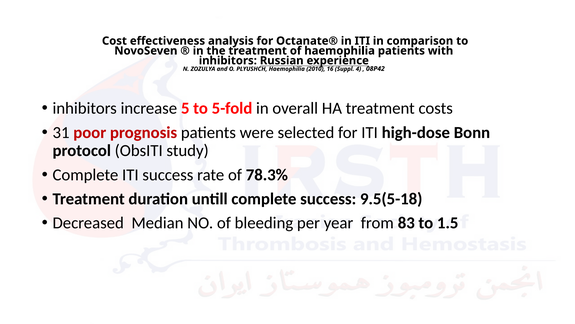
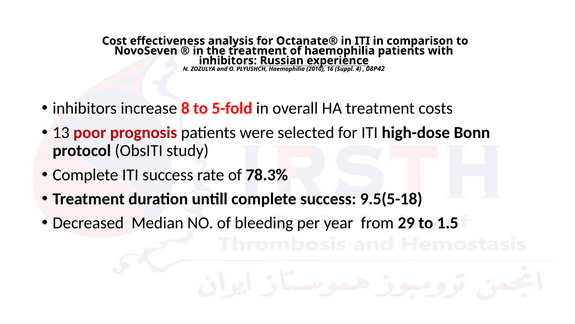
5: 5 -> 8 (185, 108)
31: 31 -> 13 (61, 132)
83: 83 -> 29 (406, 223)
